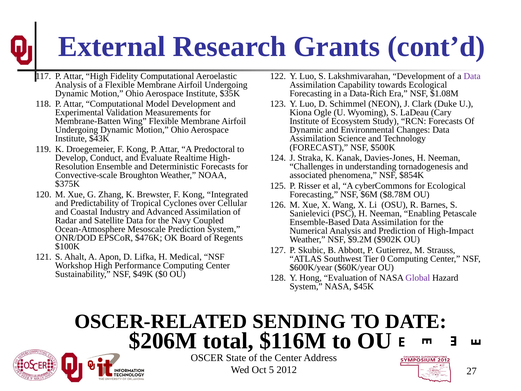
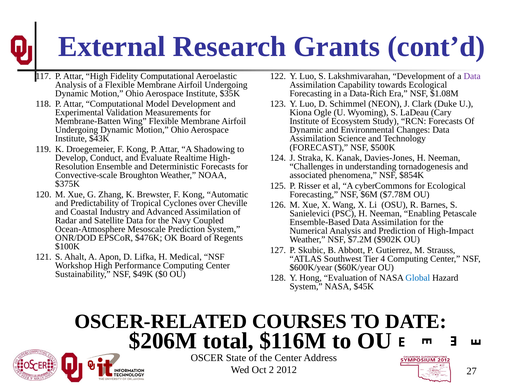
Predoctoral: Predoctoral -> Shadowing (214, 149)
Integrated: Integrated -> Automatic (228, 194)
$8.78M: $8.78M -> $7.78M (396, 194)
Cellular: Cellular -> Cheville (232, 203)
$9.2M: $9.2M -> $7.2M (360, 239)
0: 0 -> 4 (383, 259)
Global colour: purple -> blue (418, 278)
SENDING: SENDING -> COURSES (299, 321)
5: 5 -> 2 (271, 370)
